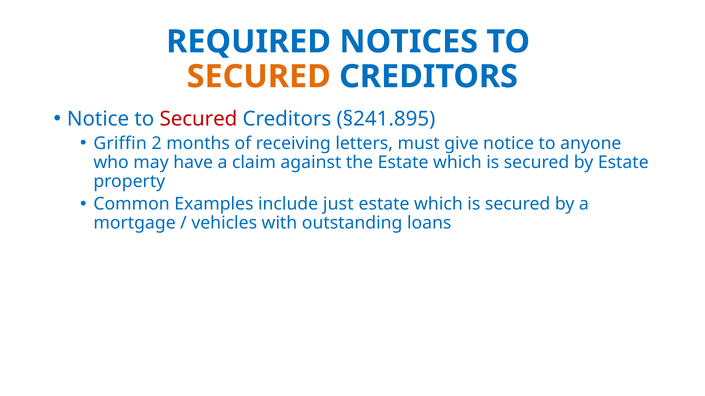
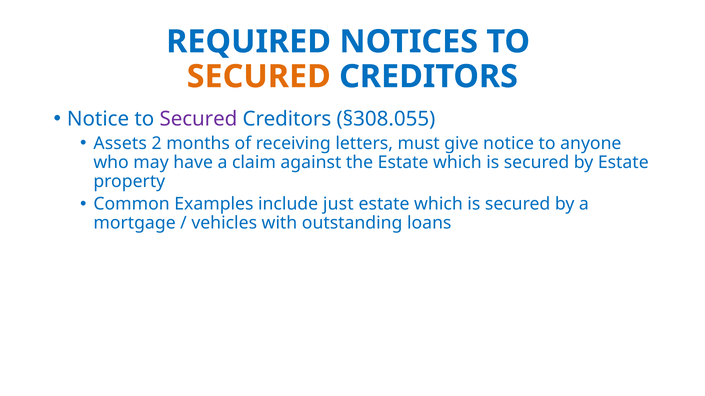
Secured colour: red -> purple (198, 119)
§241.895: §241.895 -> §308.055 (386, 119)
Griffin: Griffin -> Assets (120, 143)
